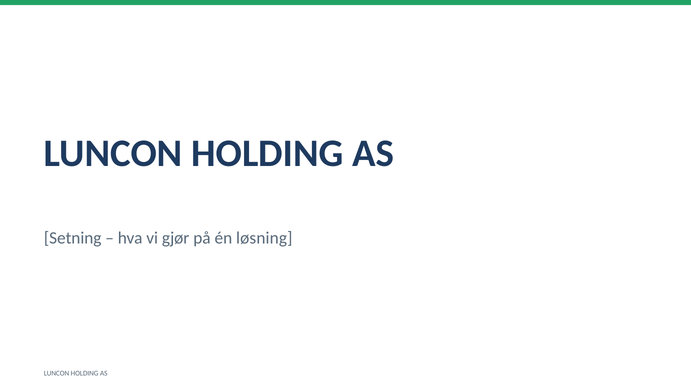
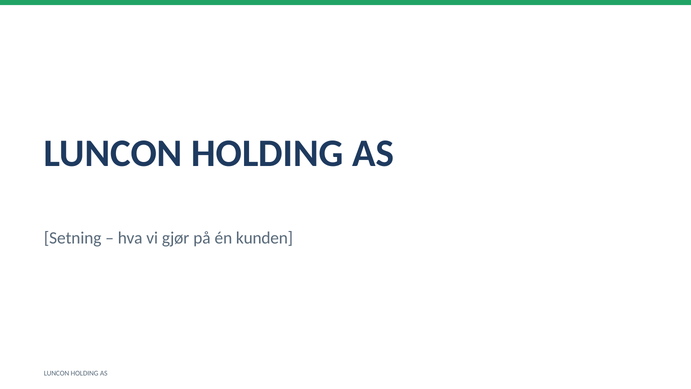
løsning: løsning -> kunden (264, 238)
